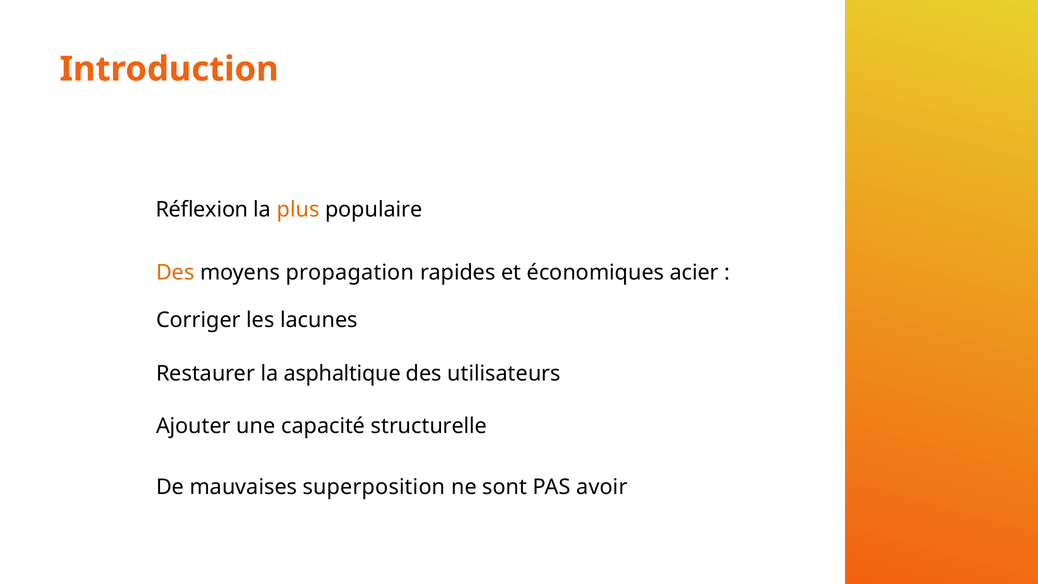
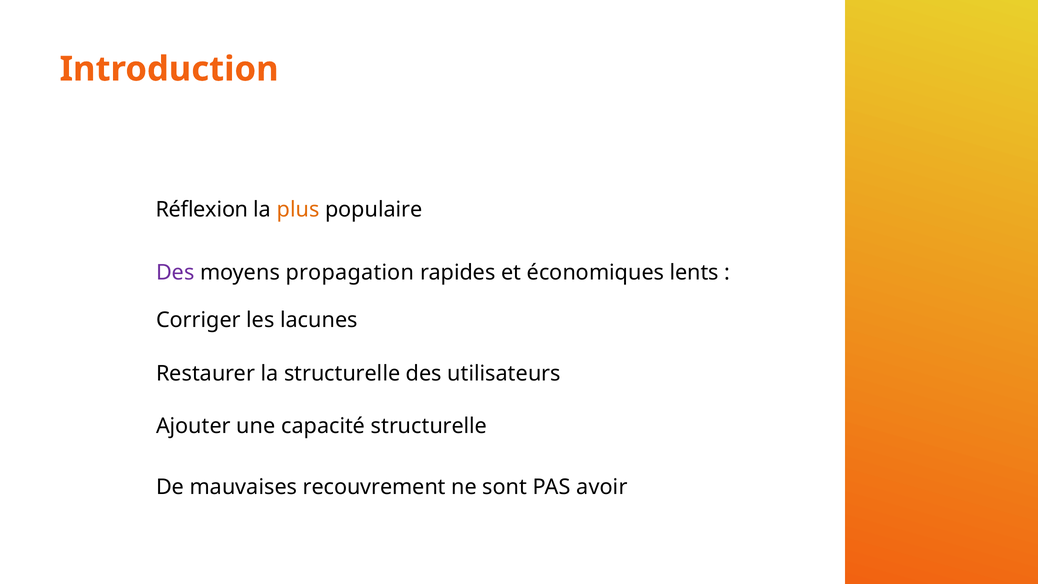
Des colour: orange -> purple (175, 273)
acier: acier -> lents (694, 273)
la asphaltique: asphaltique -> structurelle (342, 373)
superposition: superposition -> recouvrement (374, 487)
